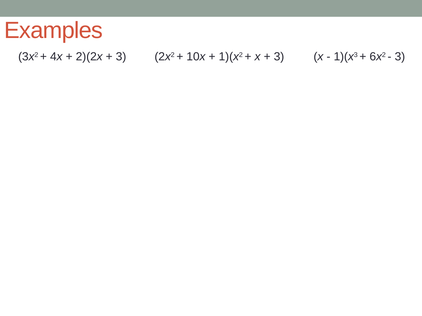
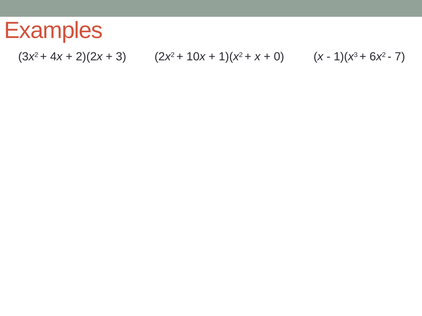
3: 3 -> 0 (279, 57)
3: 3 -> 7 (400, 57)
